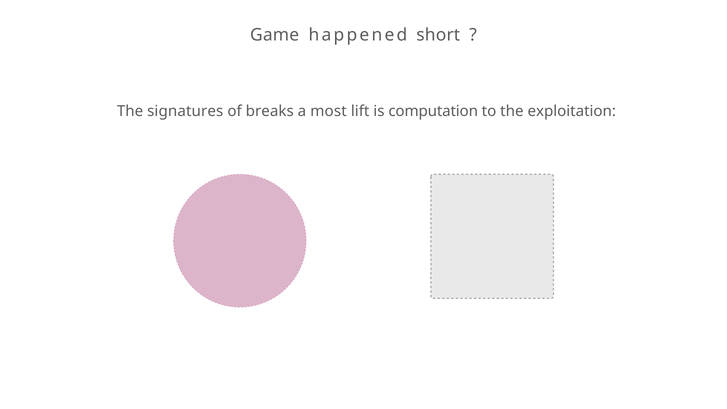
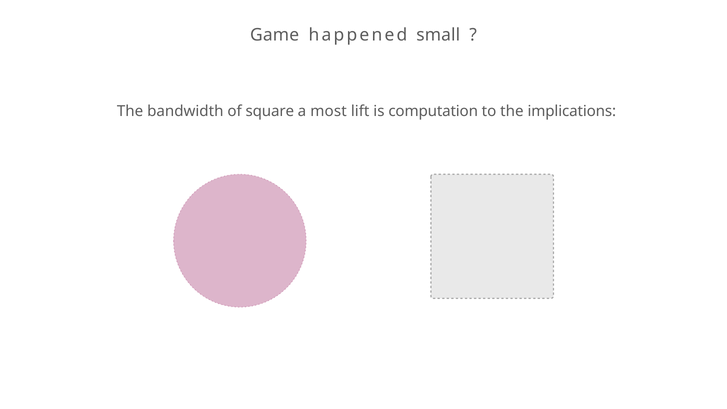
short: short -> small (438, 35)
signatures: signatures -> bandwidth (185, 111)
breaks: breaks -> square (270, 111)
exploitation: exploitation -> implications (572, 111)
